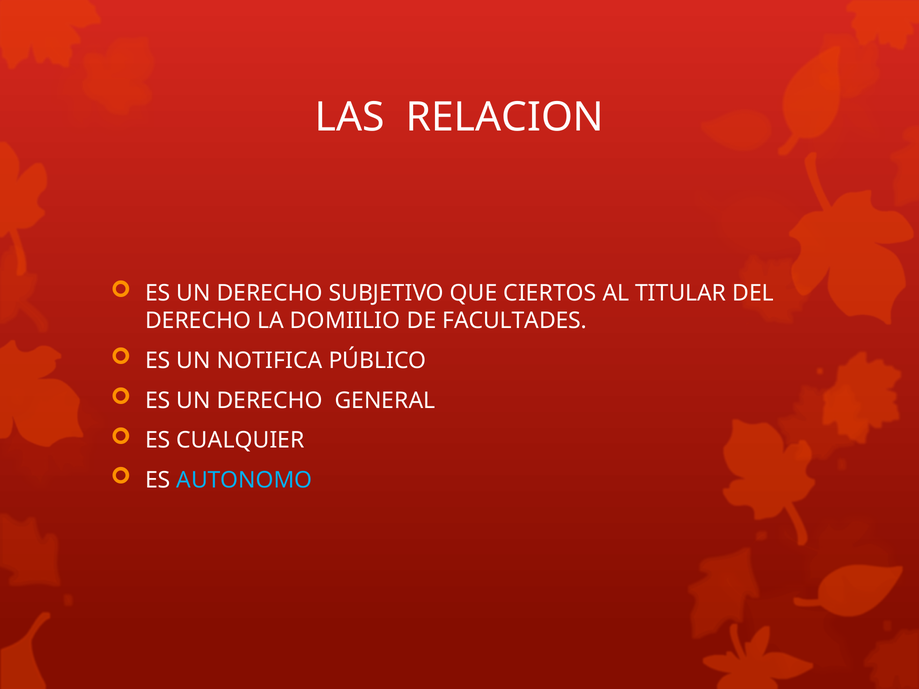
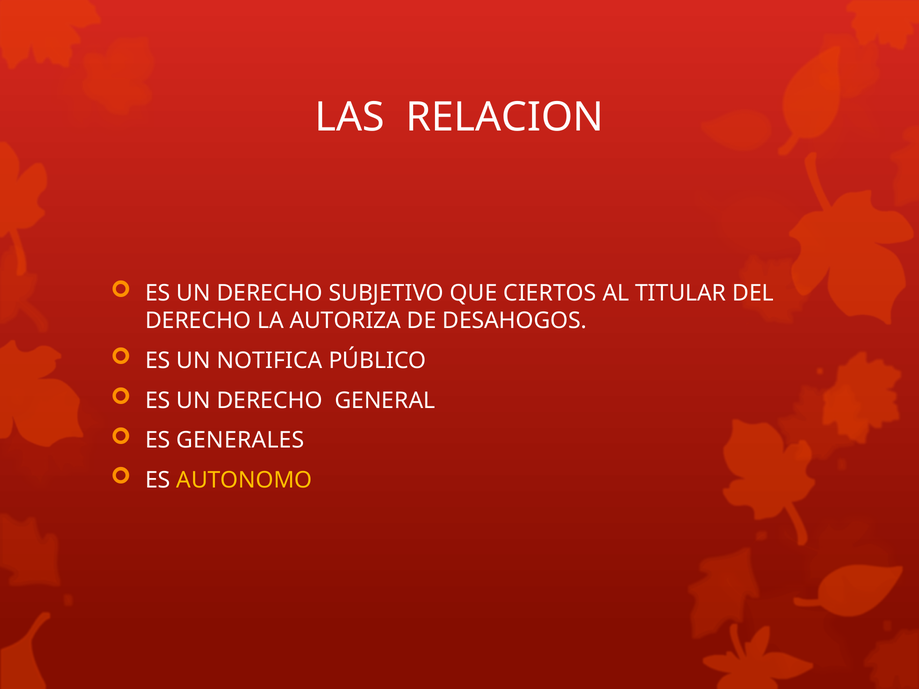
DOMIILIO: DOMIILIO -> AUTORIZA (345, 321)
FACULTADES: FACULTADES -> DESAHOGOS (515, 321)
CUALQUIER: CUALQUIER -> GENERALES (240, 440)
AUTONOMO colour: light blue -> yellow (244, 480)
